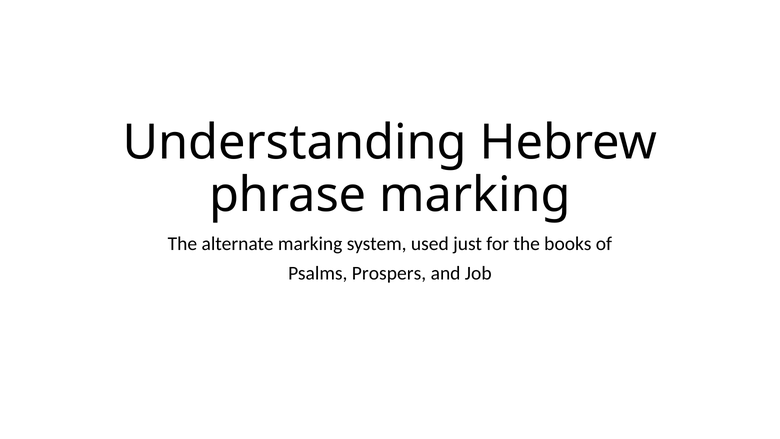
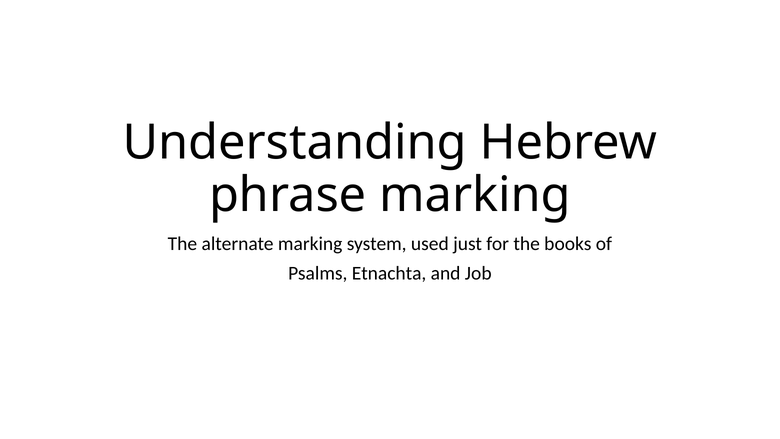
Prospers: Prospers -> Etnachta (389, 273)
